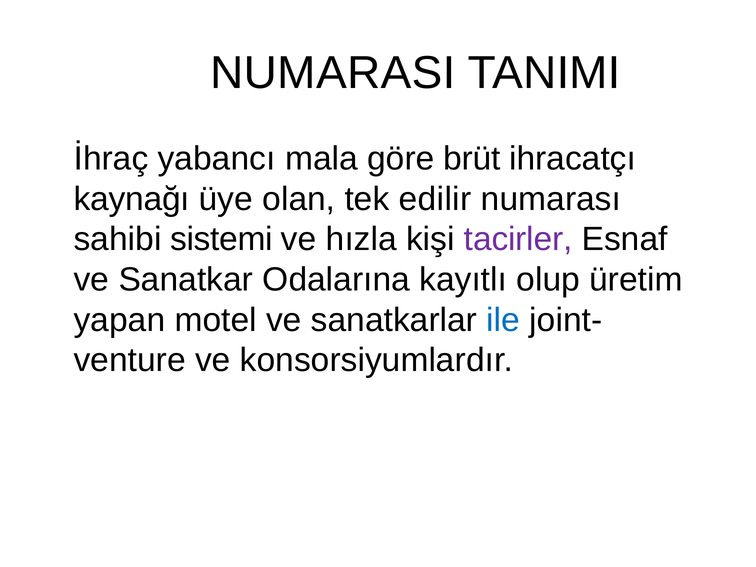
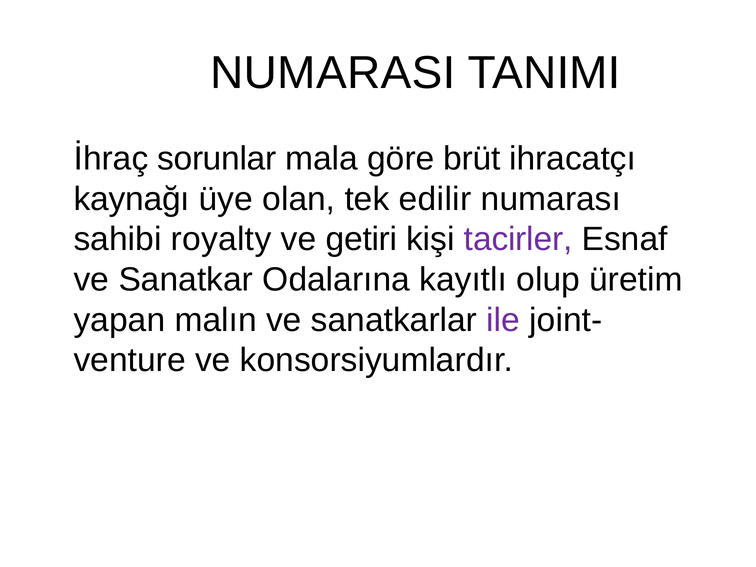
yabancı: yabancı -> sorunlar (217, 159)
sistemi: sistemi -> royalty (221, 239)
hızla: hızla -> getiri (361, 239)
motel: motel -> malın (216, 320)
ile colour: blue -> purple (503, 320)
